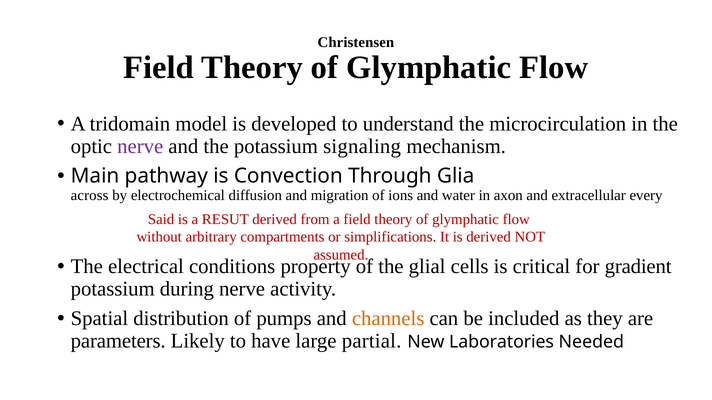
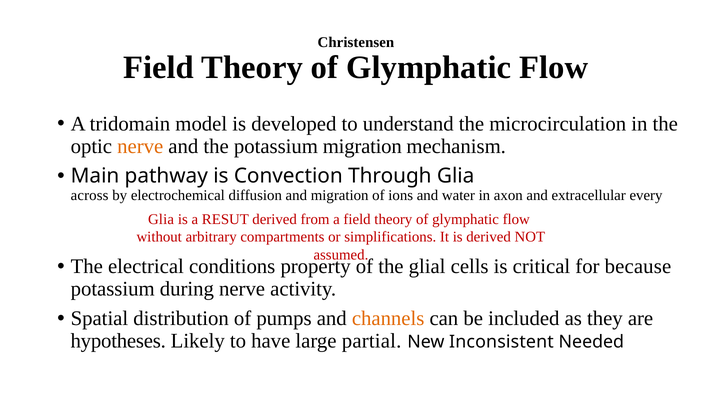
nerve colour: purple -> orange (140, 146)
potassium signaling: signaling -> migration (362, 146)
Said: Said -> Glia (161, 219)
gradient: gradient -> because (638, 267)
parameters: parameters -> hypotheses (118, 341)
Laboratories: Laboratories -> Inconsistent (501, 342)
